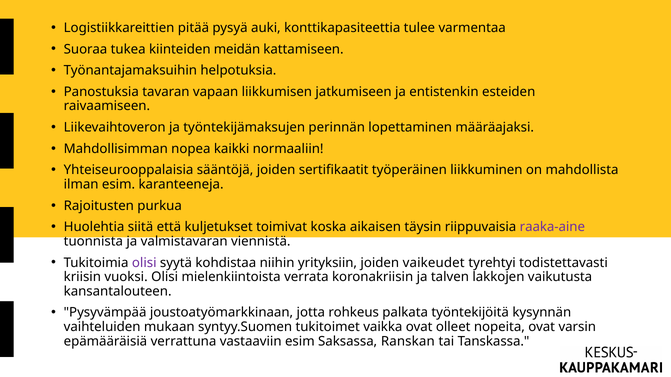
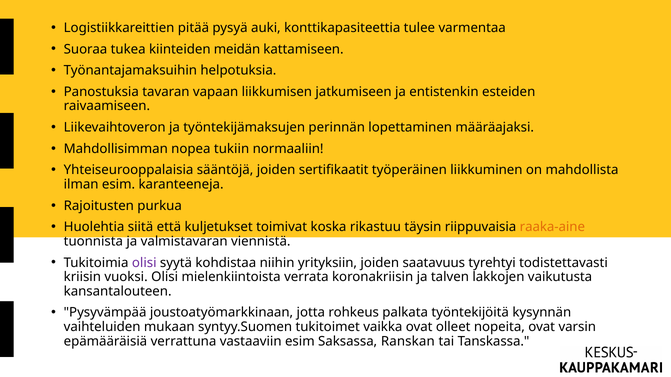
kaikki: kaikki -> tukiin (232, 149)
aikaisen: aikaisen -> rikastuu (375, 227)
raaka-aine colour: purple -> orange (552, 227)
vaikeudet: vaikeudet -> saatavuus (434, 263)
